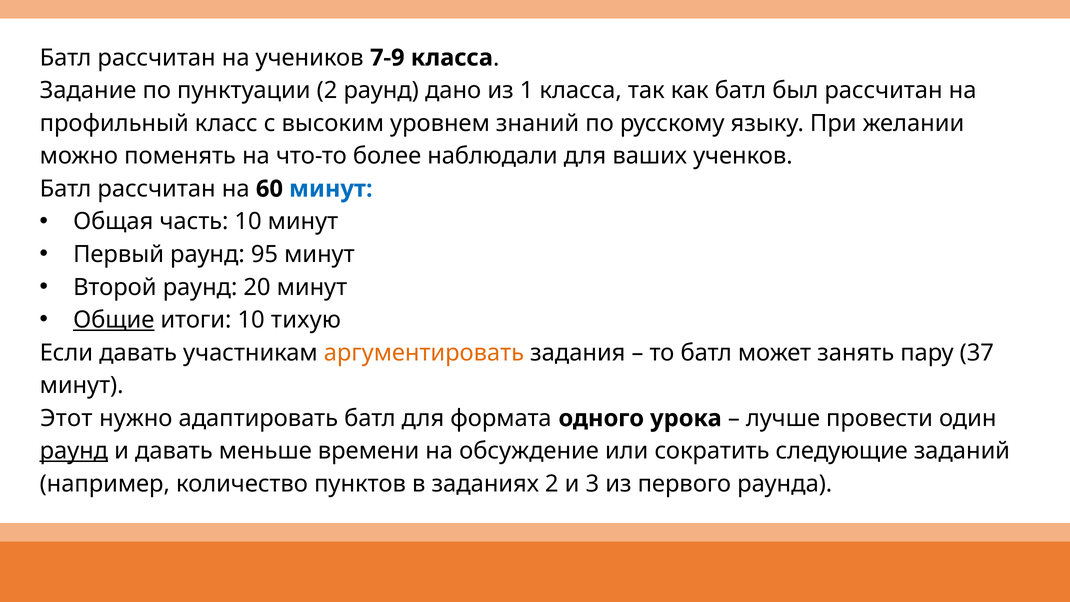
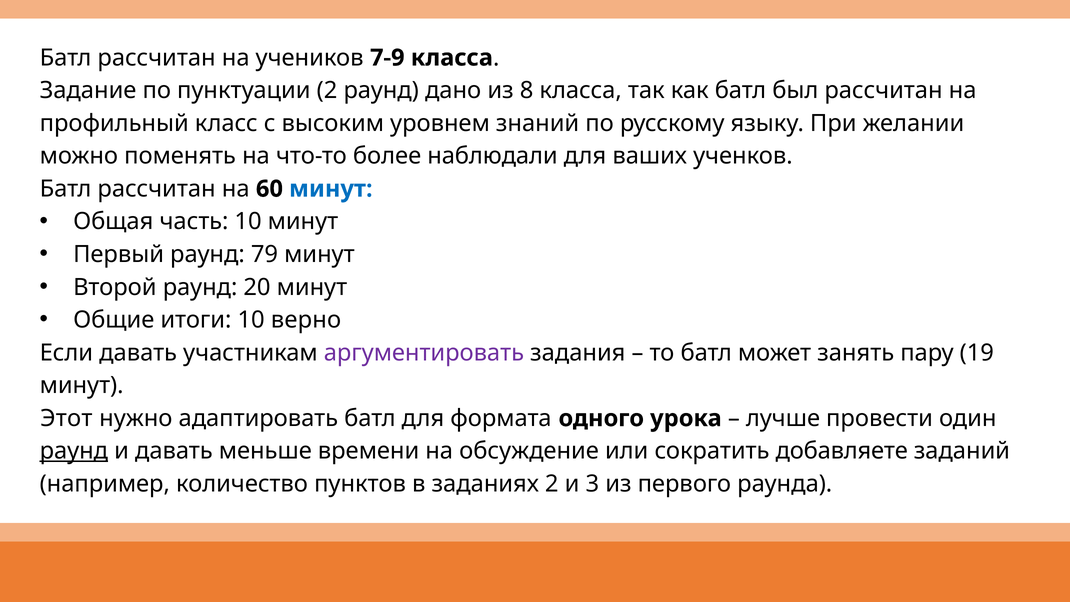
1: 1 -> 8 (527, 91)
95: 95 -> 79 (264, 254)
Общие underline: present -> none (114, 320)
тихую: тихую -> верно (306, 320)
аргументировать colour: orange -> purple (424, 353)
37: 37 -> 19 (977, 353)
следующие: следующие -> добавляете (842, 451)
